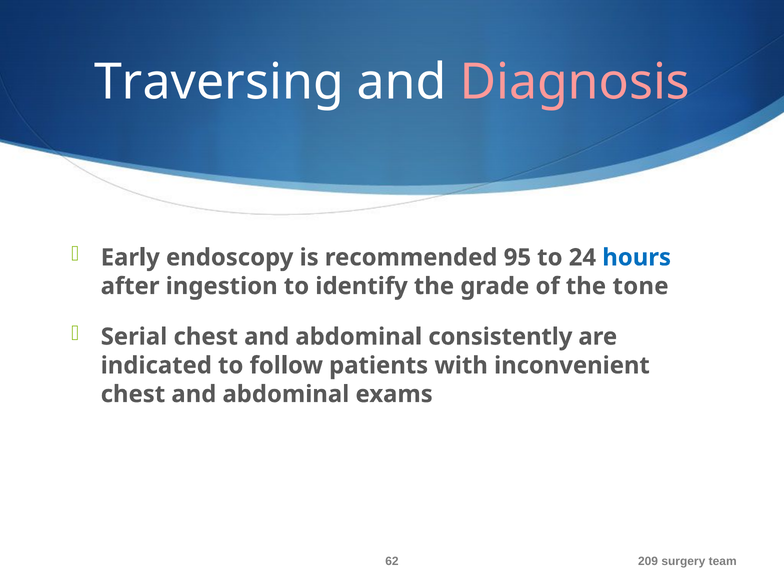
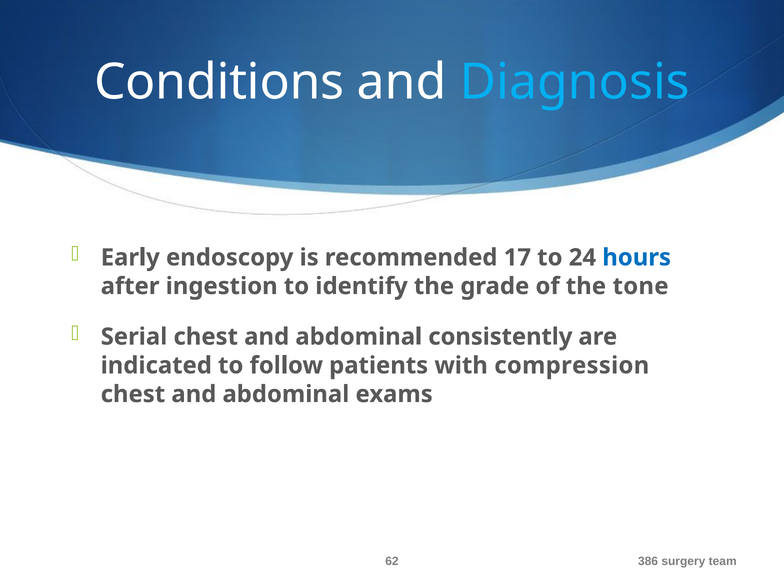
Traversing: Traversing -> Conditions (219, 82)
Diagnosis colour: pink -> light blue (575, 82)
95: 95 -> 17 (517, 257)
inconvenient: inconvenient -> compression (572, 365)
209: 209 -> 386 (648, 561)
